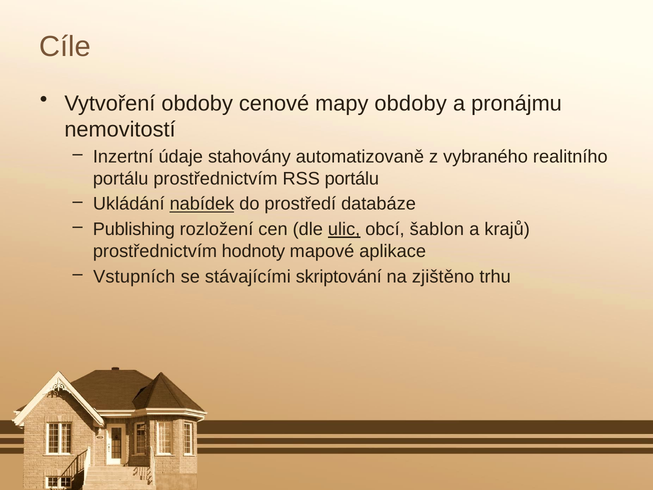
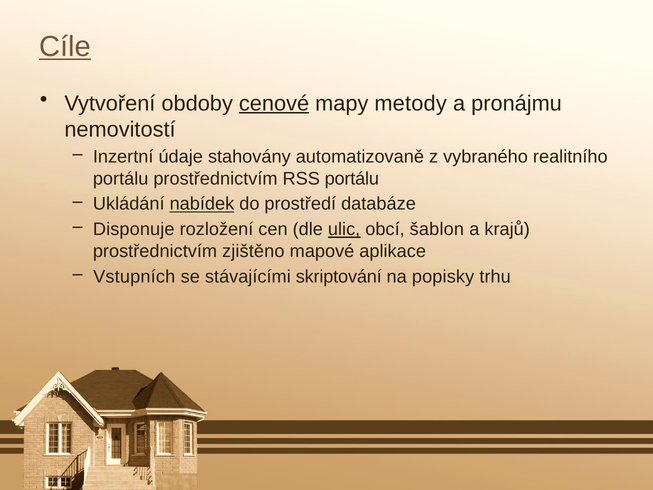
Cíle underline: none -> present (65, 47)
cenové underline: none -> present (274, 103)
mapy obdoby: obdoby -> metody (411, 103)
Publishing: Publishing -> Disponuje (134, 229)
hodnoty: hodnoty -> zjištěno (253, 251)
zjištěno: zjištěno -> popisky (443, 276)
